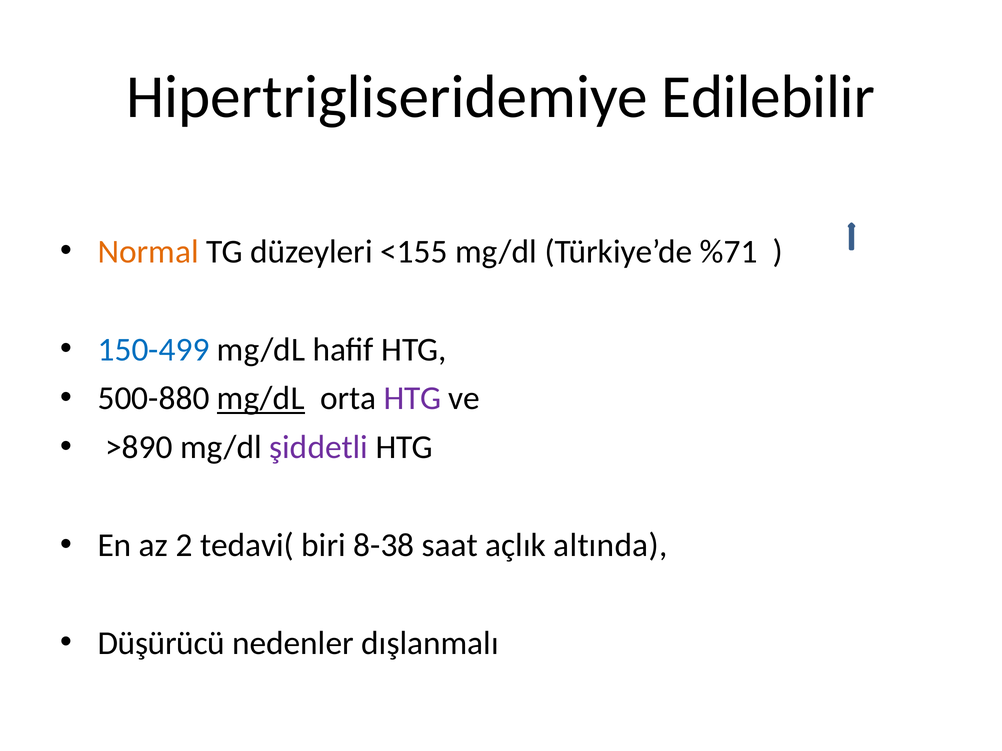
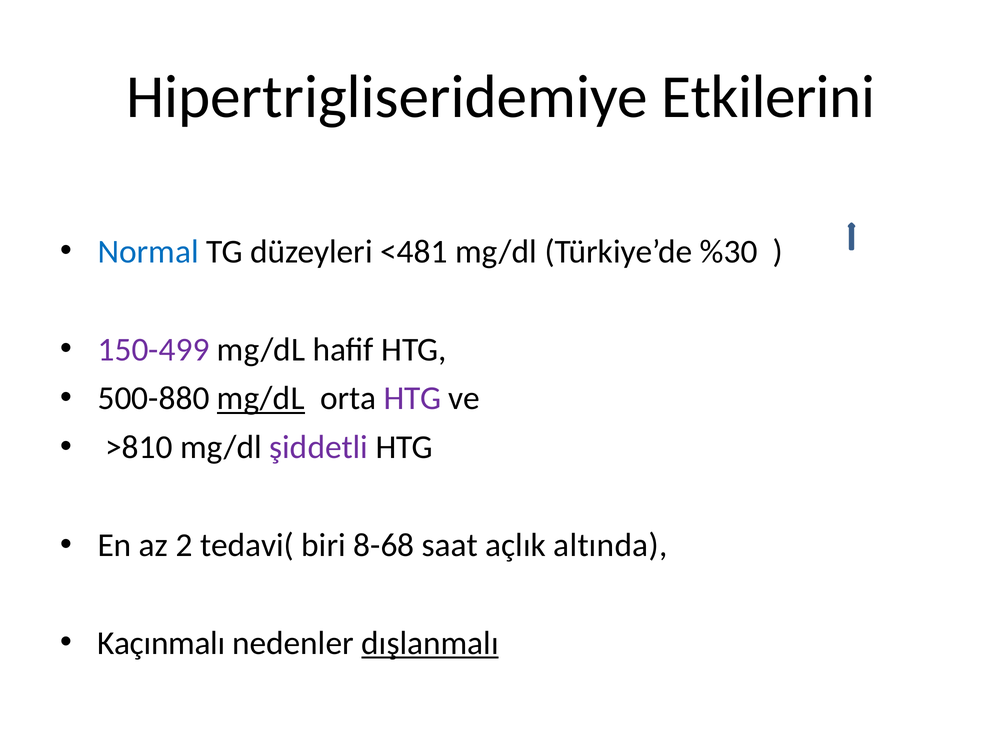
Edilebilir: Edilebilir -> Etkilerini (768, 97)
Normal colour: orange -> blue (148, 252)
<155: <155 -> <481 (414, 252)
%71: %71 -> %30 (729, 252)
150-499 colour: blue -> purple (154, 350)
>890: >890 -> >810 (139, 448)
8-38: 8-38 -> 8-68 (384, 546)
Düşürücü: Düşürücü -> Kaçınmalı (161, 644)
dışlanmalı underline: none -> present (430, 644)
